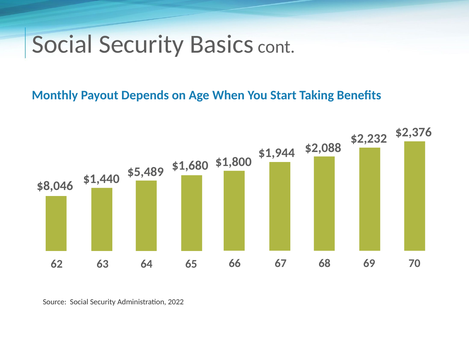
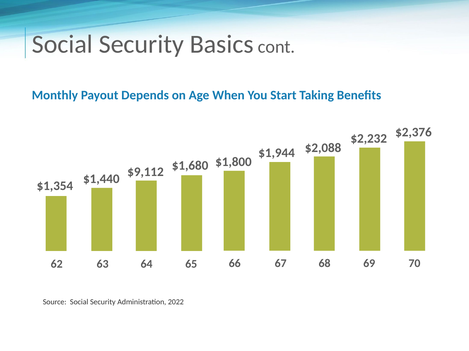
$5,489: $5,489 -> $9,112 (146, 172)
$8,046: $8,046 -> $1,354 (55, 186)
